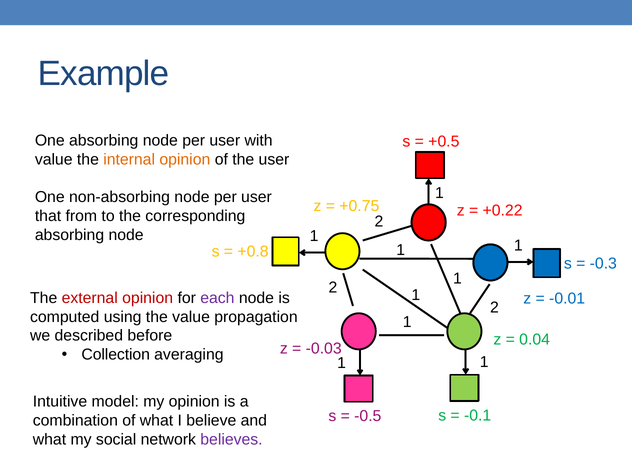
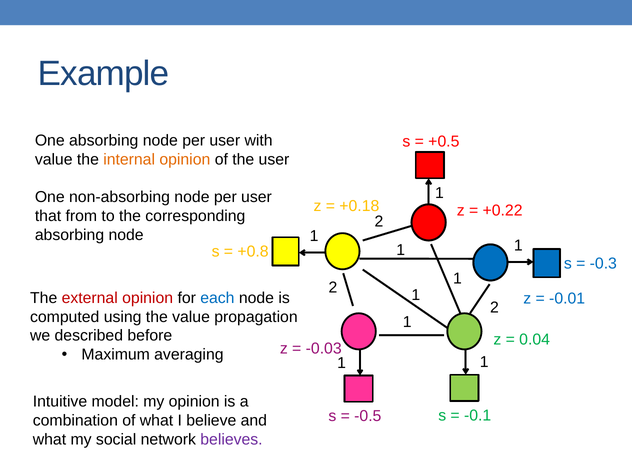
+0.75: +0.75 -> +0.18 (359, 206)
each colour: purple -> blue (217, 298)
Collection: Collection -> Maximum (116, 355)
